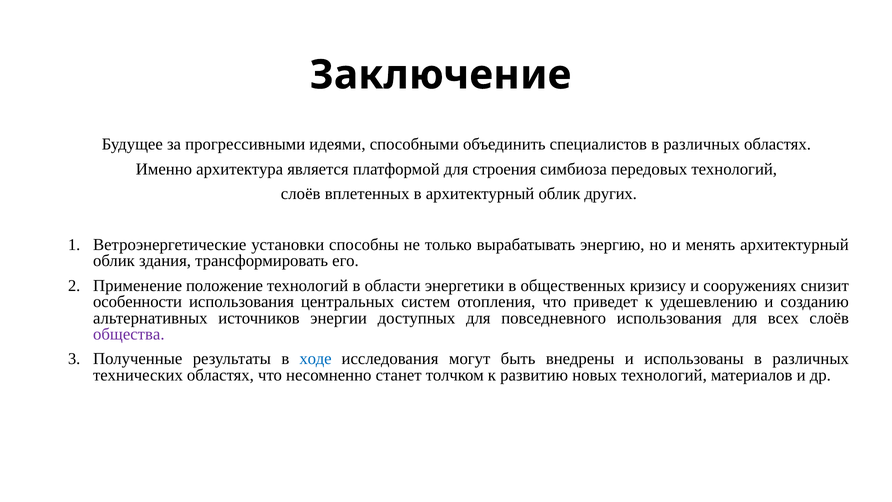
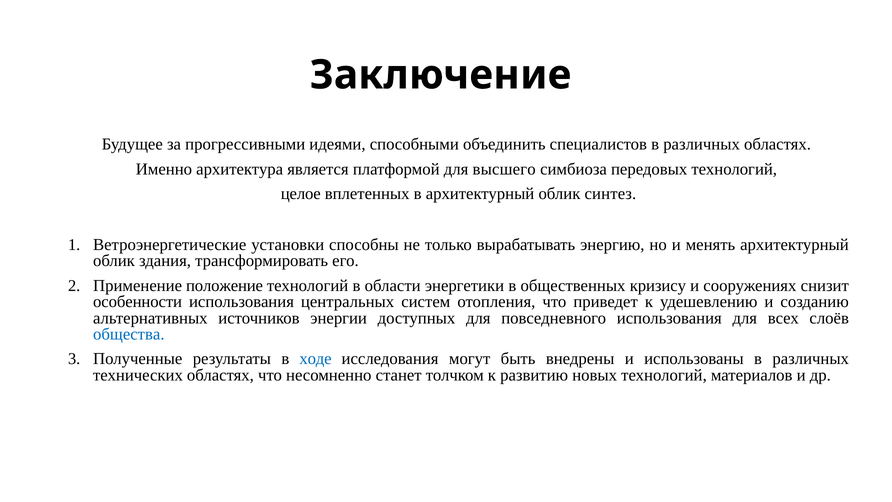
строения: строения -> высшего (504, 169)
слоёв: слоёв -> целое (301, 194)
других: других -> синтез (610, 194)
общества colour: purple -> blue (129, 334)
